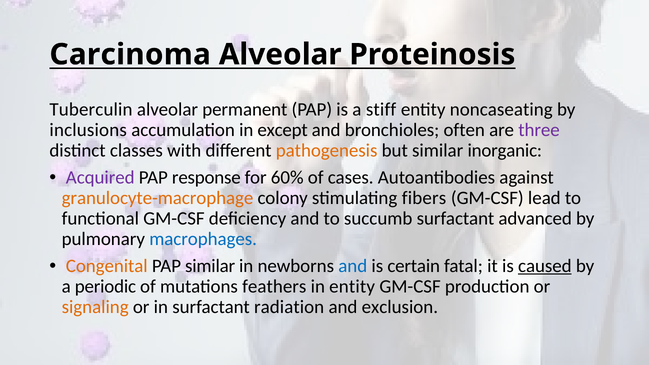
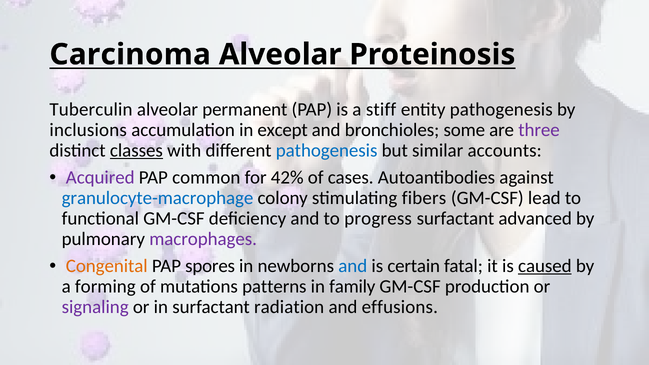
entity noncaseating: noncaseating -> pathogenesis (501, 110)
often: often -> some (464, 130)
classes underline: none -> present (136, 151)
pathogenesis colour: orange -> blue (327, 151)
inorganic: inorganic -> accounts (505, 151)
response: response -> common (206, 178)
60%: 60% -> 42% (287, 178)
granulocyte-macrophage colour: orange -> blue (157, 198)
succumb: succumb -> progress (378, 218)
macrophages colour: blue -> purple (203, 239)
PAP similar: similar -> spores (210, 266)
periodic: periodic -> forming (105, 286)
feathers: feathers -> patterns (274, 286)
in entity: entity -> family (352, 286)
signaling colour: orange -> purple (95, 307)
exclusion: exclusion -> effusions (400, 307)
